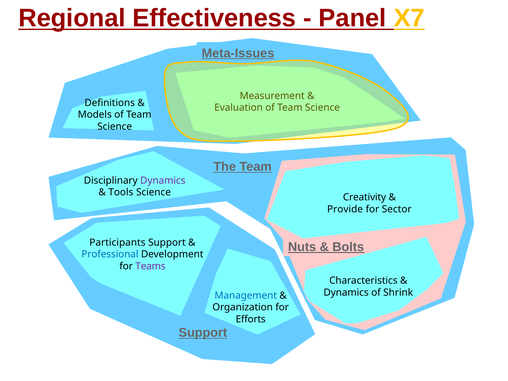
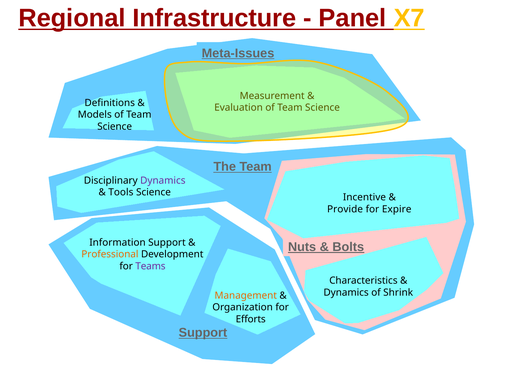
Effectiveness: Effectiveness -> Infrastructure (214, 18)
Creativity: Creativity -> Incentive (364, 197)
Sector: Sector -> Expire (397, 209)
Participants: Participants -> Information (118, 242)
Professional colour: blue -> orange (110, 254)
Management colour: blue -> orange (246, 295)
